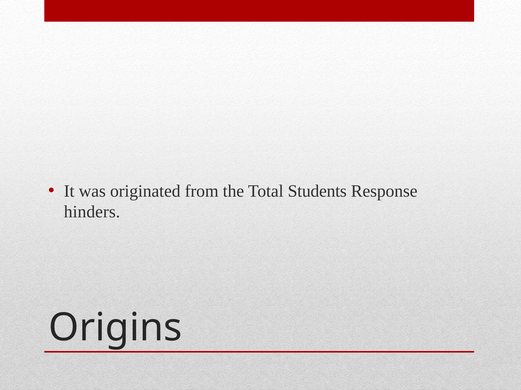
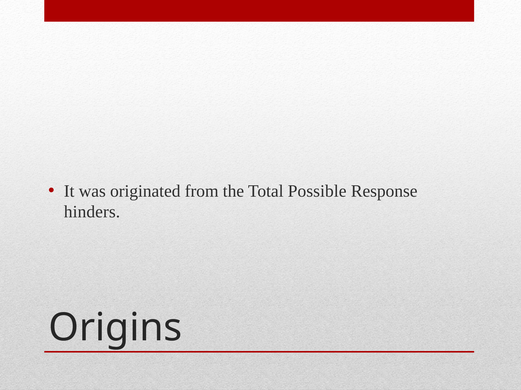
Students: Students -> Possible (317, 191)
